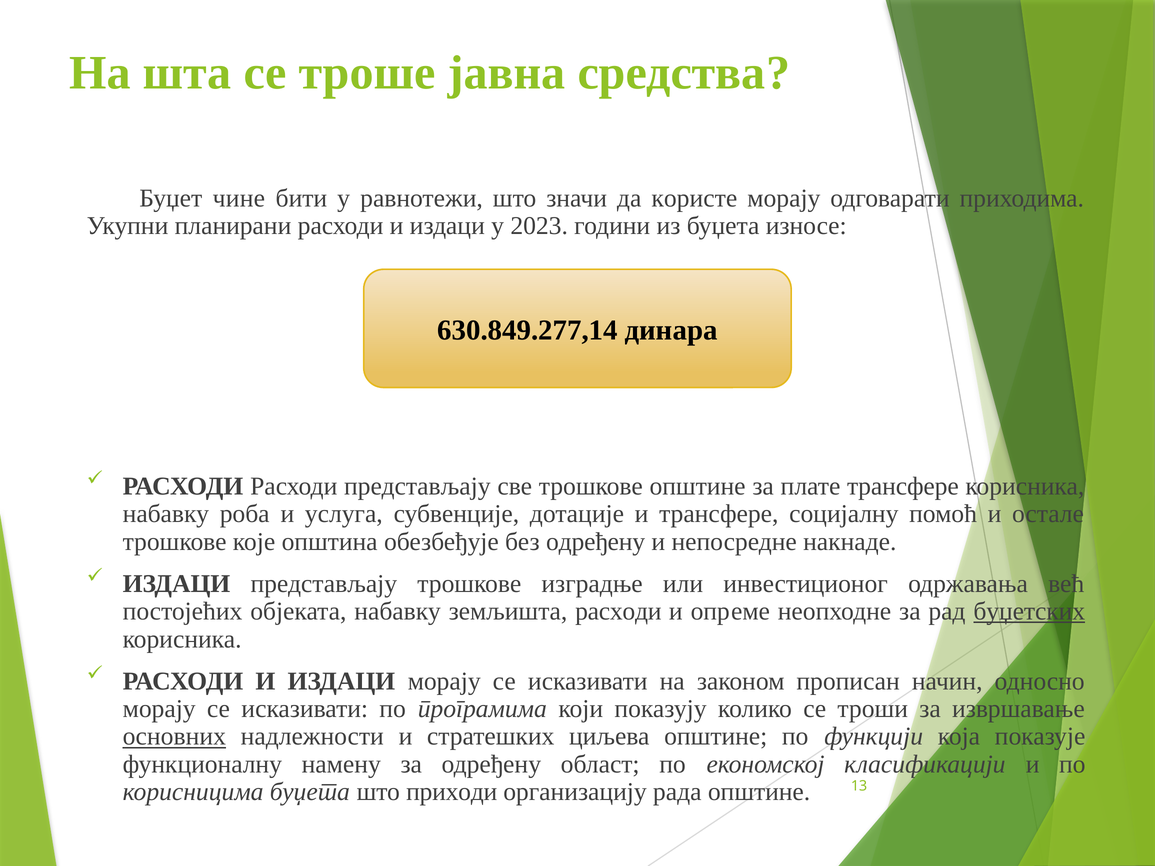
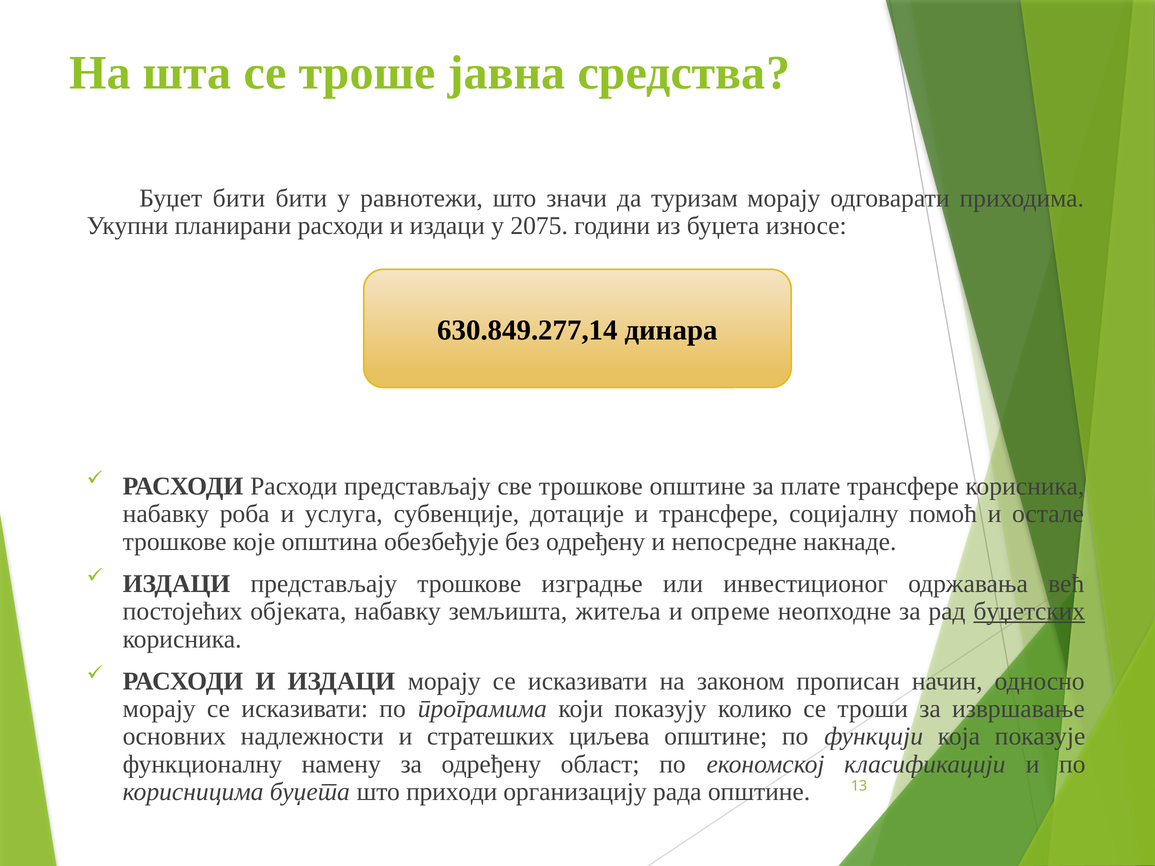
Буџет чине: чине -> бити (239, 198)
користе: користе -> туризам (694, 198)
2023: 2023 -> 2075 (539, 226)
земљишта расходи: расходи -> житеља (618, 612)
основних underline: present -> none (174, 737)
